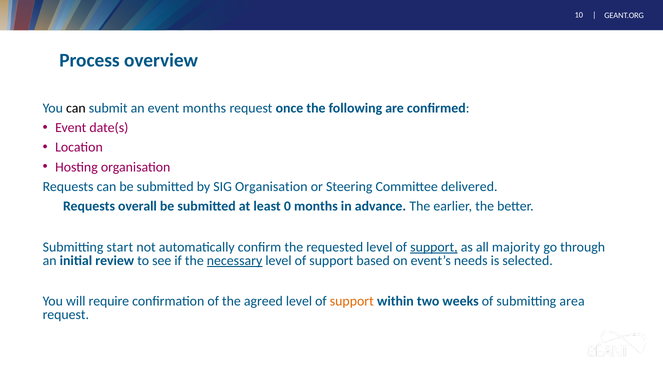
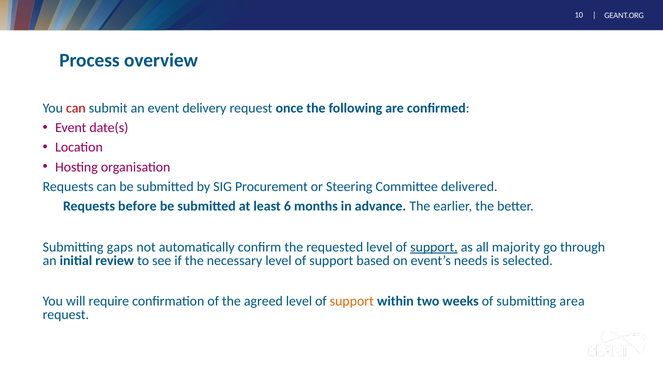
can colour: black -> red (76, 108)
event months: months -> delivery (204, 108)
SIG Organisation: Organisation -> Procurement (271, 187)
overall: overall -> before (137, 206)
0: 0 -> 6 (287, 206)
start: start -> gaps (120, 247)
necessary underline: present -> none (235, 260)
